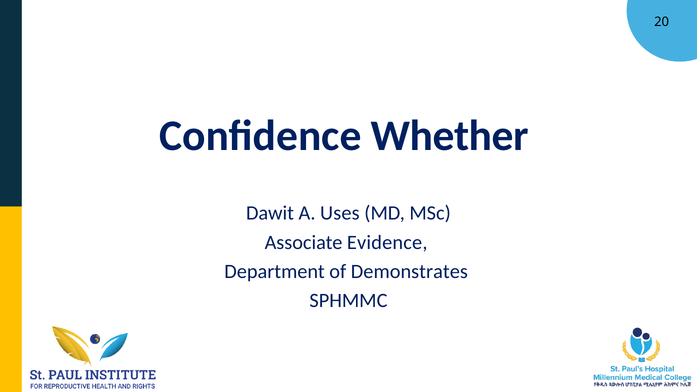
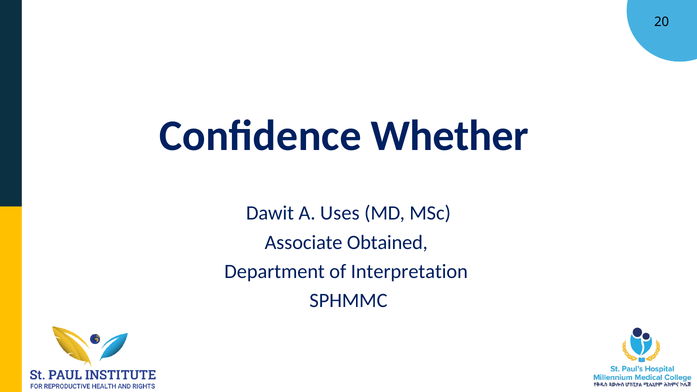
Evidence: Evidence -> Obtained (387, 242)
Demonstrates: Demonstrates -> Interpretation (409, 272)
